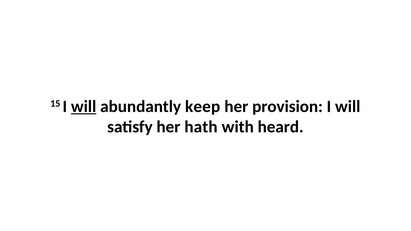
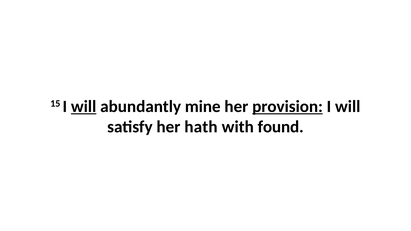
keep: keep -> mine (203, 107)
provision underline: none -> present (287, 107)
heard: heard -> found (281, 127)
